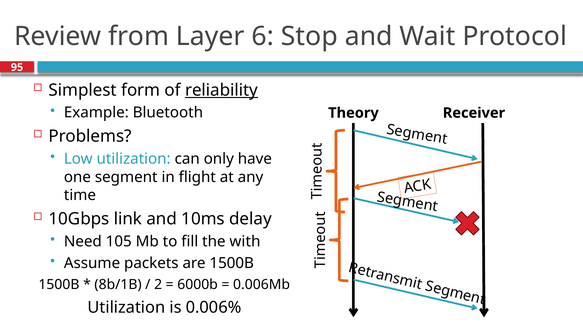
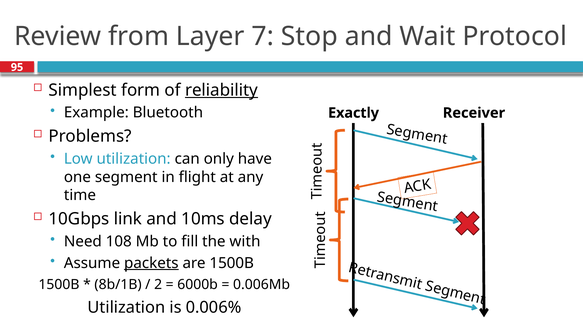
6: 6 -> 7 (263, 36)
Theory: Theory -> Exactly (354, 113)
105: 105 -> 108 (119, 241)
packets underline: none -> present (151, 263)
